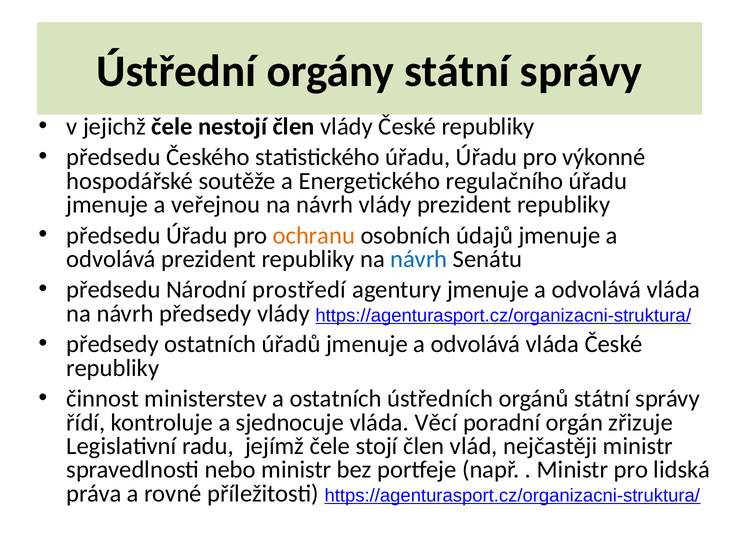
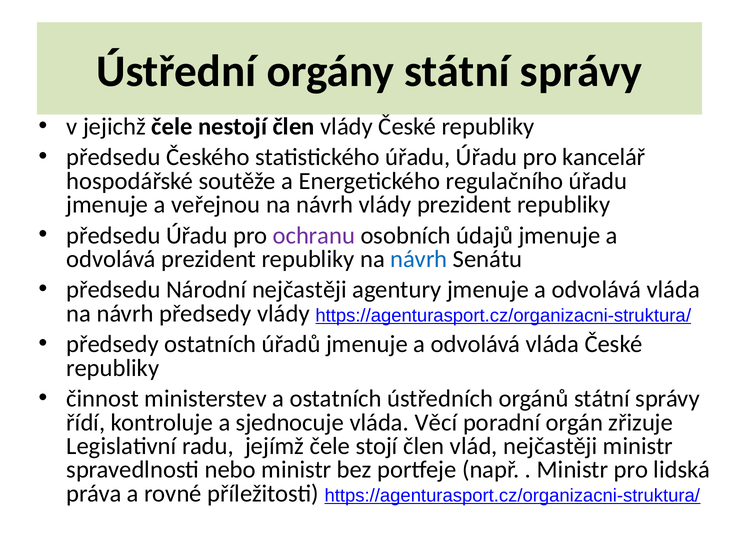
výkonné: výkonné -> kancelář (604, 157)
ochranu colour: orange -> purple (314, 236)
Národní prostředí: prostředí -> nejčastěji (299, 290)
